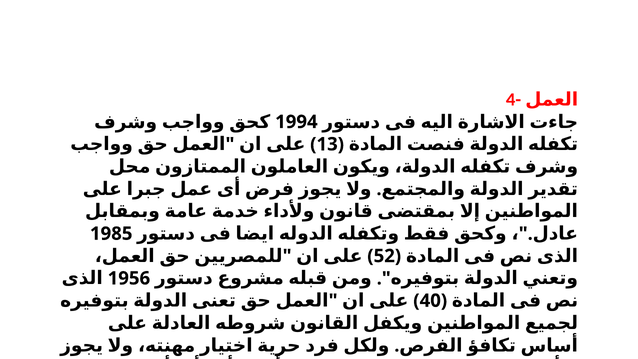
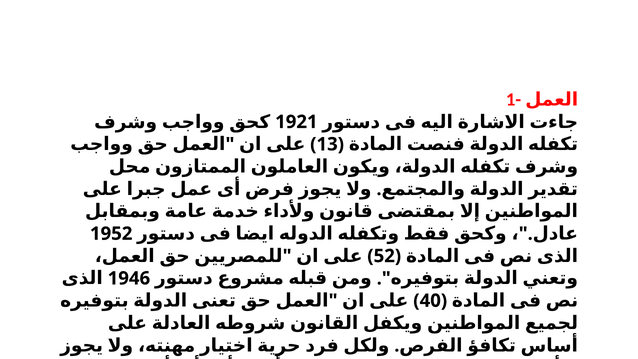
4-: 4- -> 1- (514, 100)
1994: 1994 -> 1921 (296, 122)
1985: 1985 -> 1952 (111, 234)
1956: 1956 -> 1946 (129, 278)
